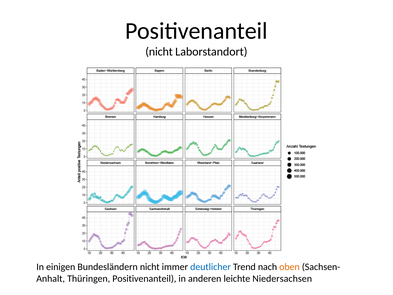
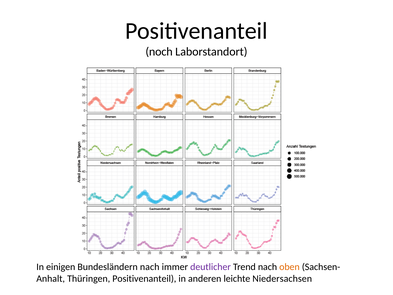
nicht: nicht -> noch (159, 52)
Bundesländern nicht: nicht -> nach (150, 267)
deutlicher colour: blue -> purple (211, 267)
